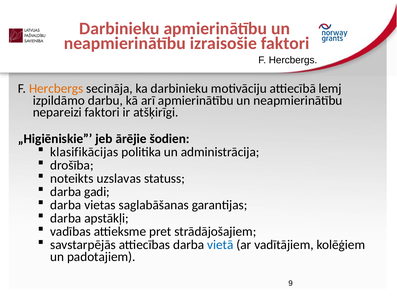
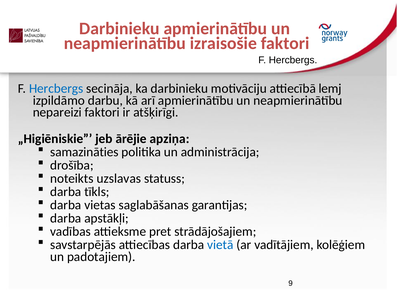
Hercbergs colour: orange -> blue (56, 88)
šodien: šodien -> apziņa (169, 139)
klasifikācijas: klasifikācijas -> samazināties (84, 152)
gadi: gadi -> tīkls (97, 192)
